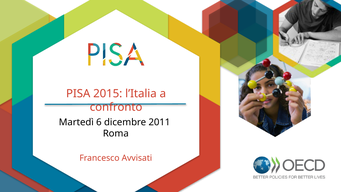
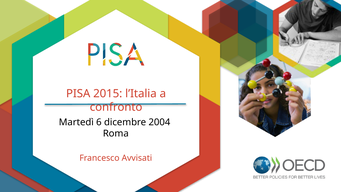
2011: 2011 -> 2004 (159, 122)
